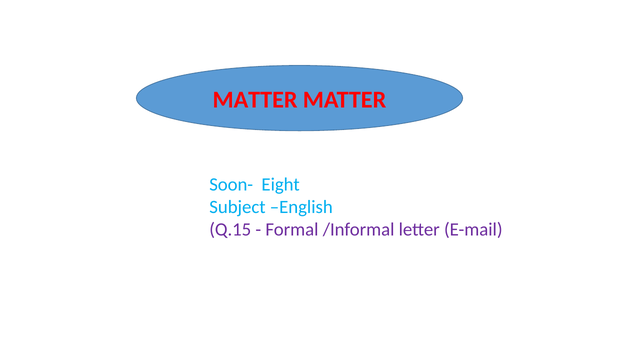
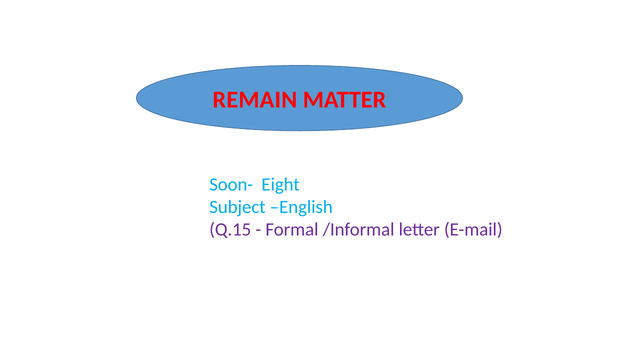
MATTER: MATTER -> REMAIN (255, 100)
